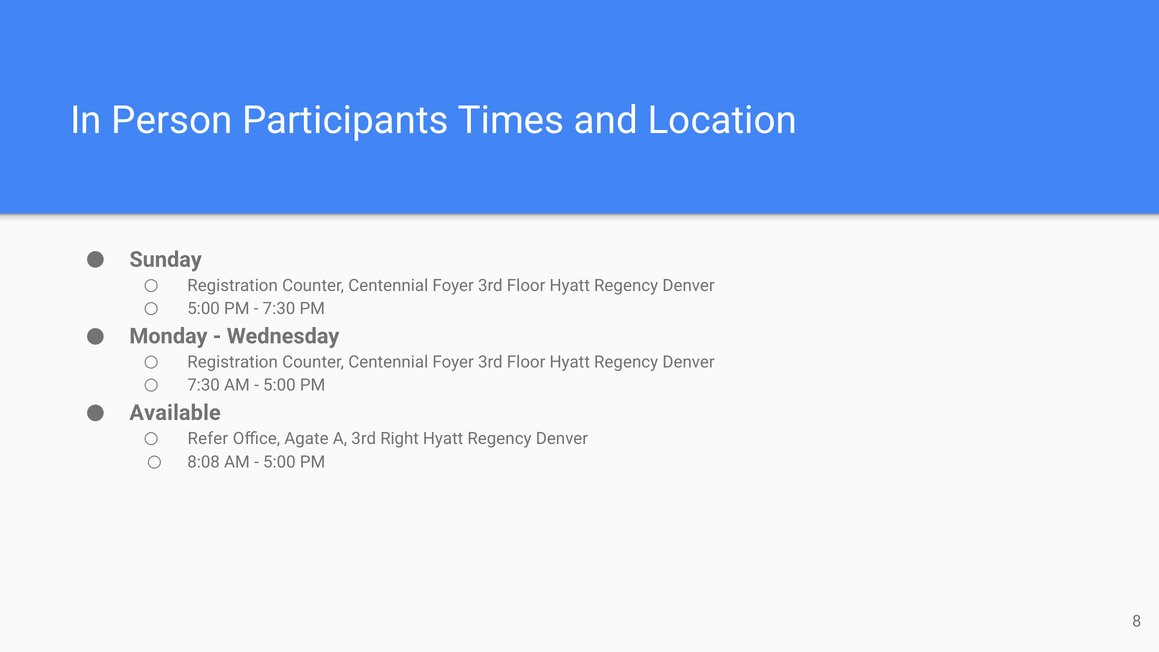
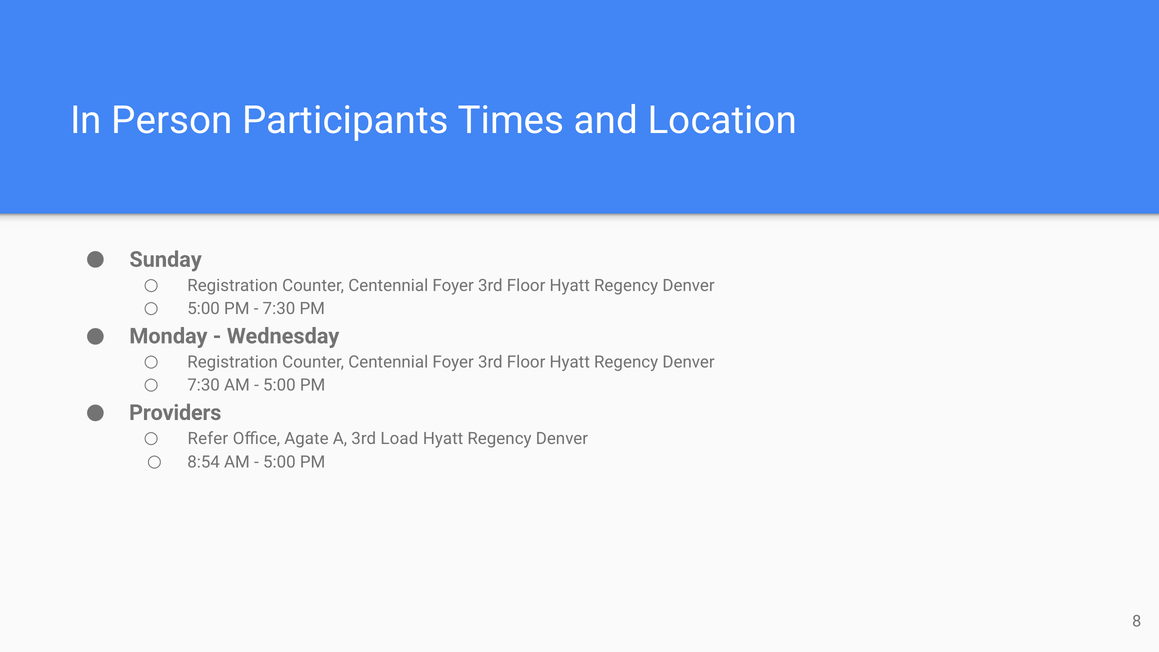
Available: Available -> Providers (175, 413)
Right: Right -> Load (399, 439)
8:08: 8:08 -> 8:54 (204, 462)
